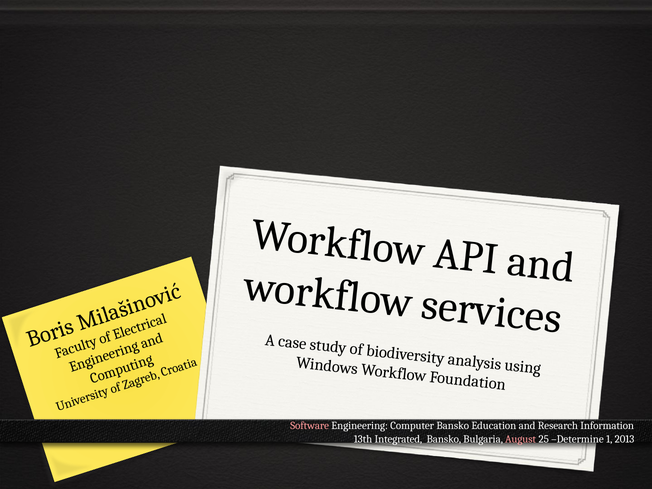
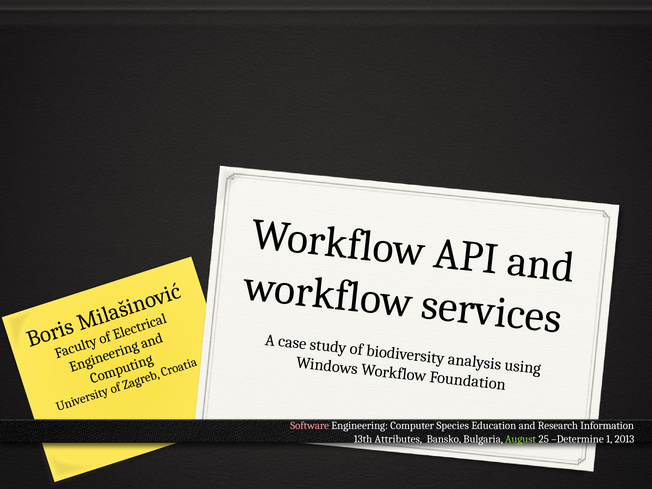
Computer Bansko: Bansko -> Species (453, 426)
Integrated: Integrated -> Attributes (398, 439)
August colour: pink -> light green (521, 439)
